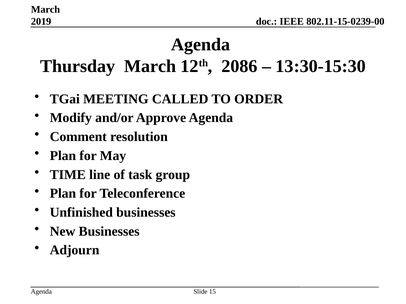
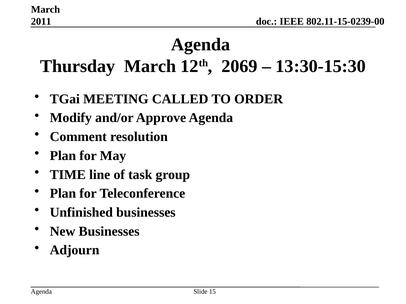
2019: 2019 -> 2011 (41, 22)
2086: 2086 -> 2069 (240, 66)
